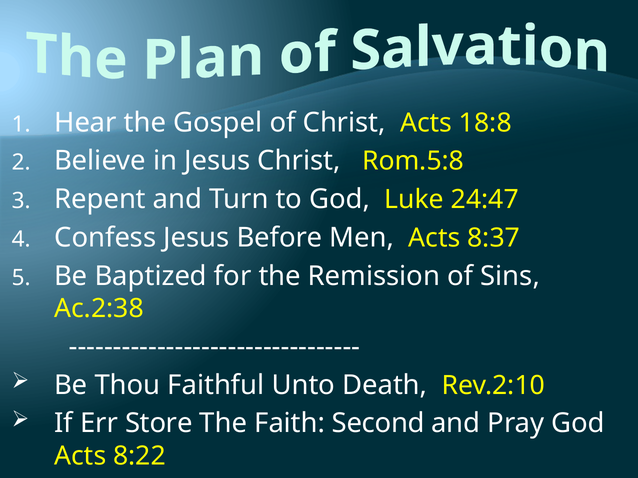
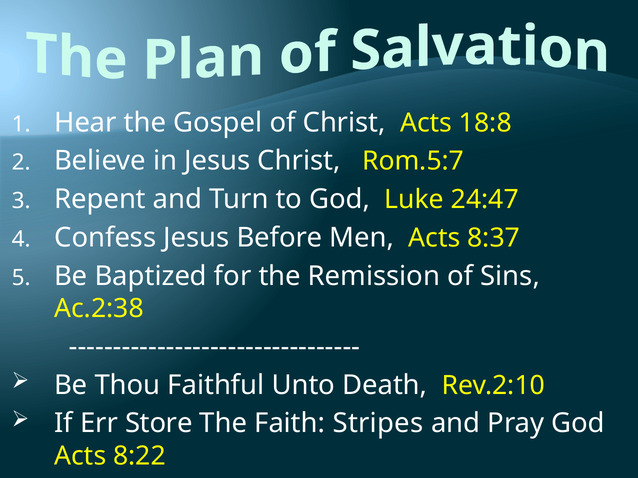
Rom.5:8: Rom.5:8 -> Rom.5:7 (413, 161)
Second: Second -> Stripes (378, 424)
